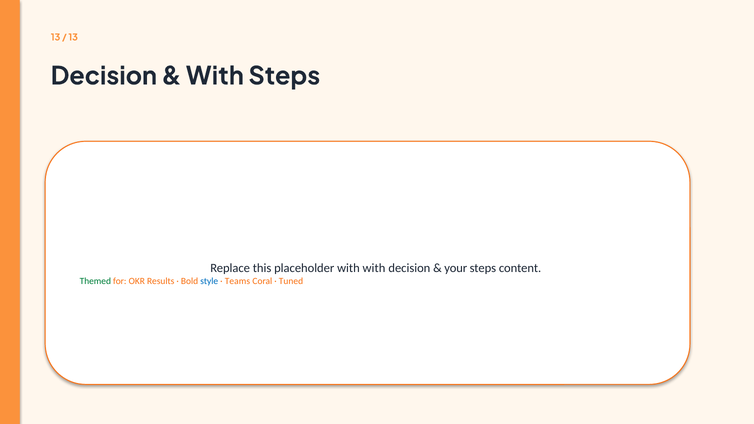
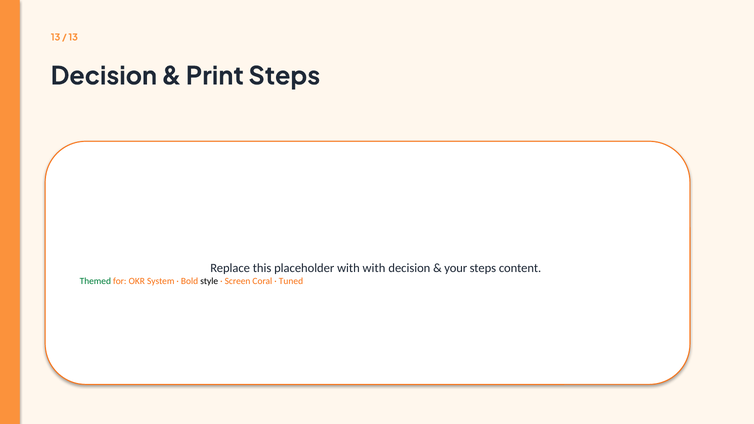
With: With -> Print (215, 76)
Results: Results -> System (161, 281)
style colour: blue -> black (209, 281)
Teams: Teams -> Screen (238, 281)
